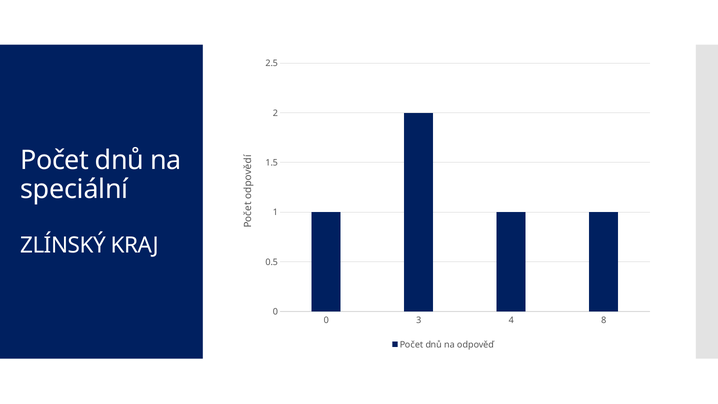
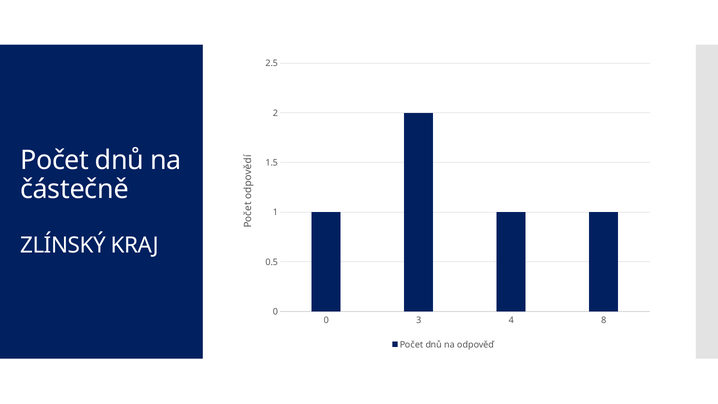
speciální: speciální -> částečně (74, 189)
